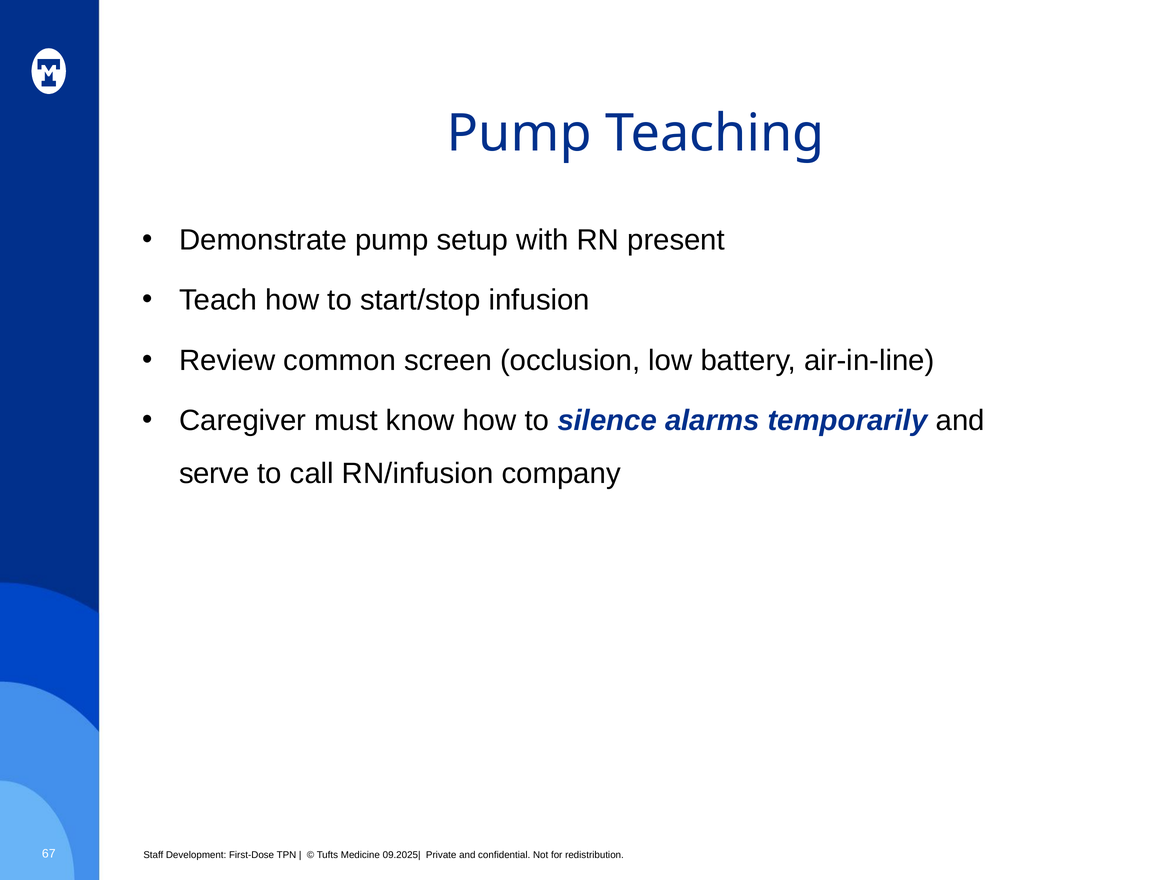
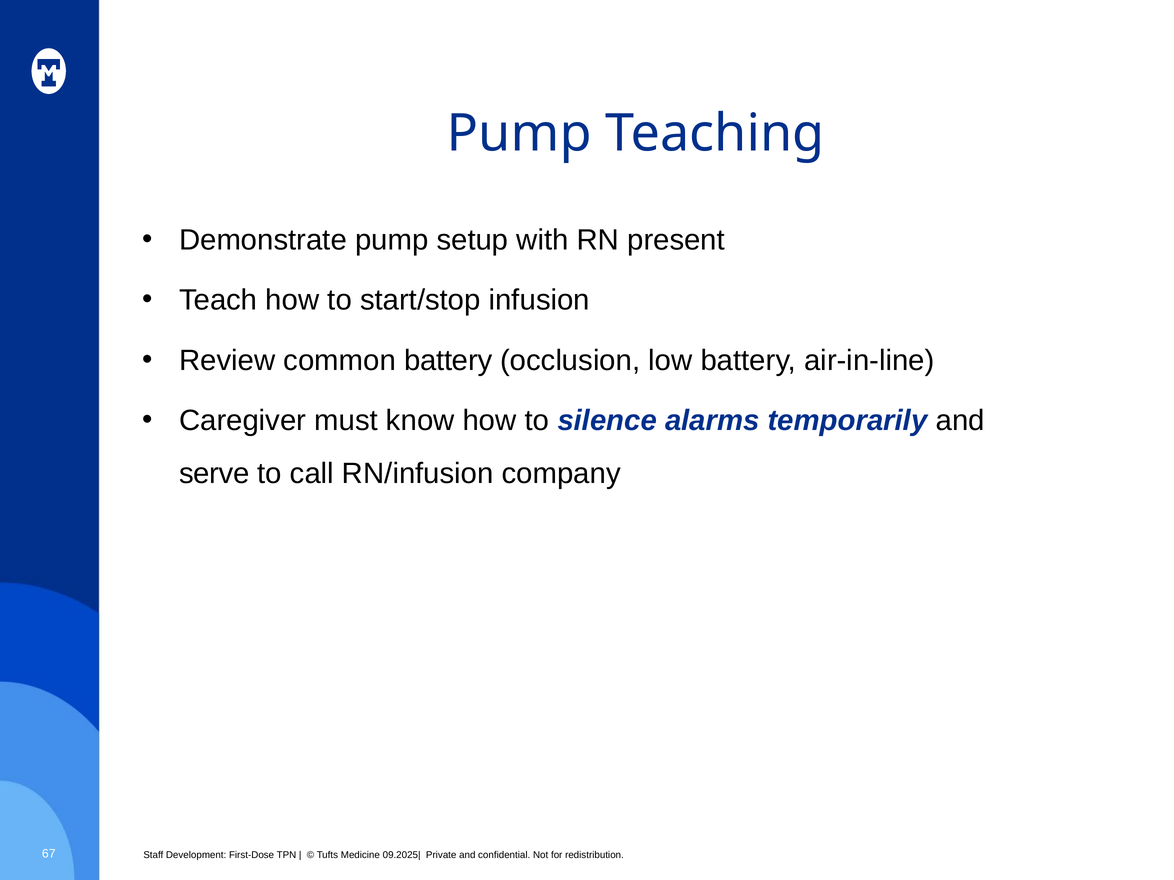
common screen: screen -> battery (448, 361)
